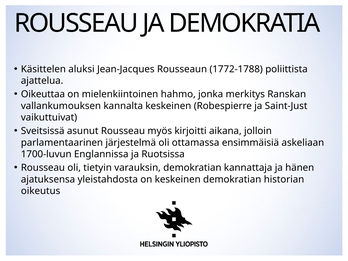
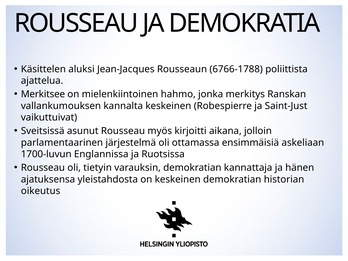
1772-1788: 1772-1788 -> 6766-1788 (236, 69)
Oikeuttaa: Oikeuttaa -> Merkitsee (43, 94)
